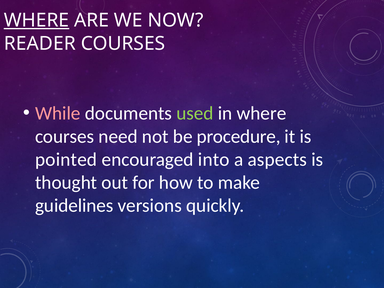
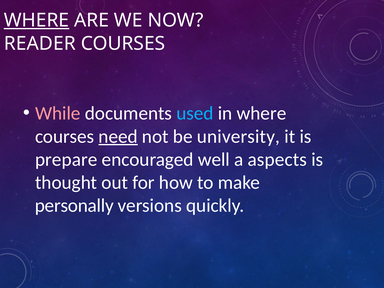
used colour: light green -> light blue (195, 113)
need underline: none -> present (118, 136)
procedure: procedure -> university (238, 136)
pointed: pointed -> prepare (66, 159)
into: into -> well (214, 159)
guidelines: guidelines -> personally (74, 206)
